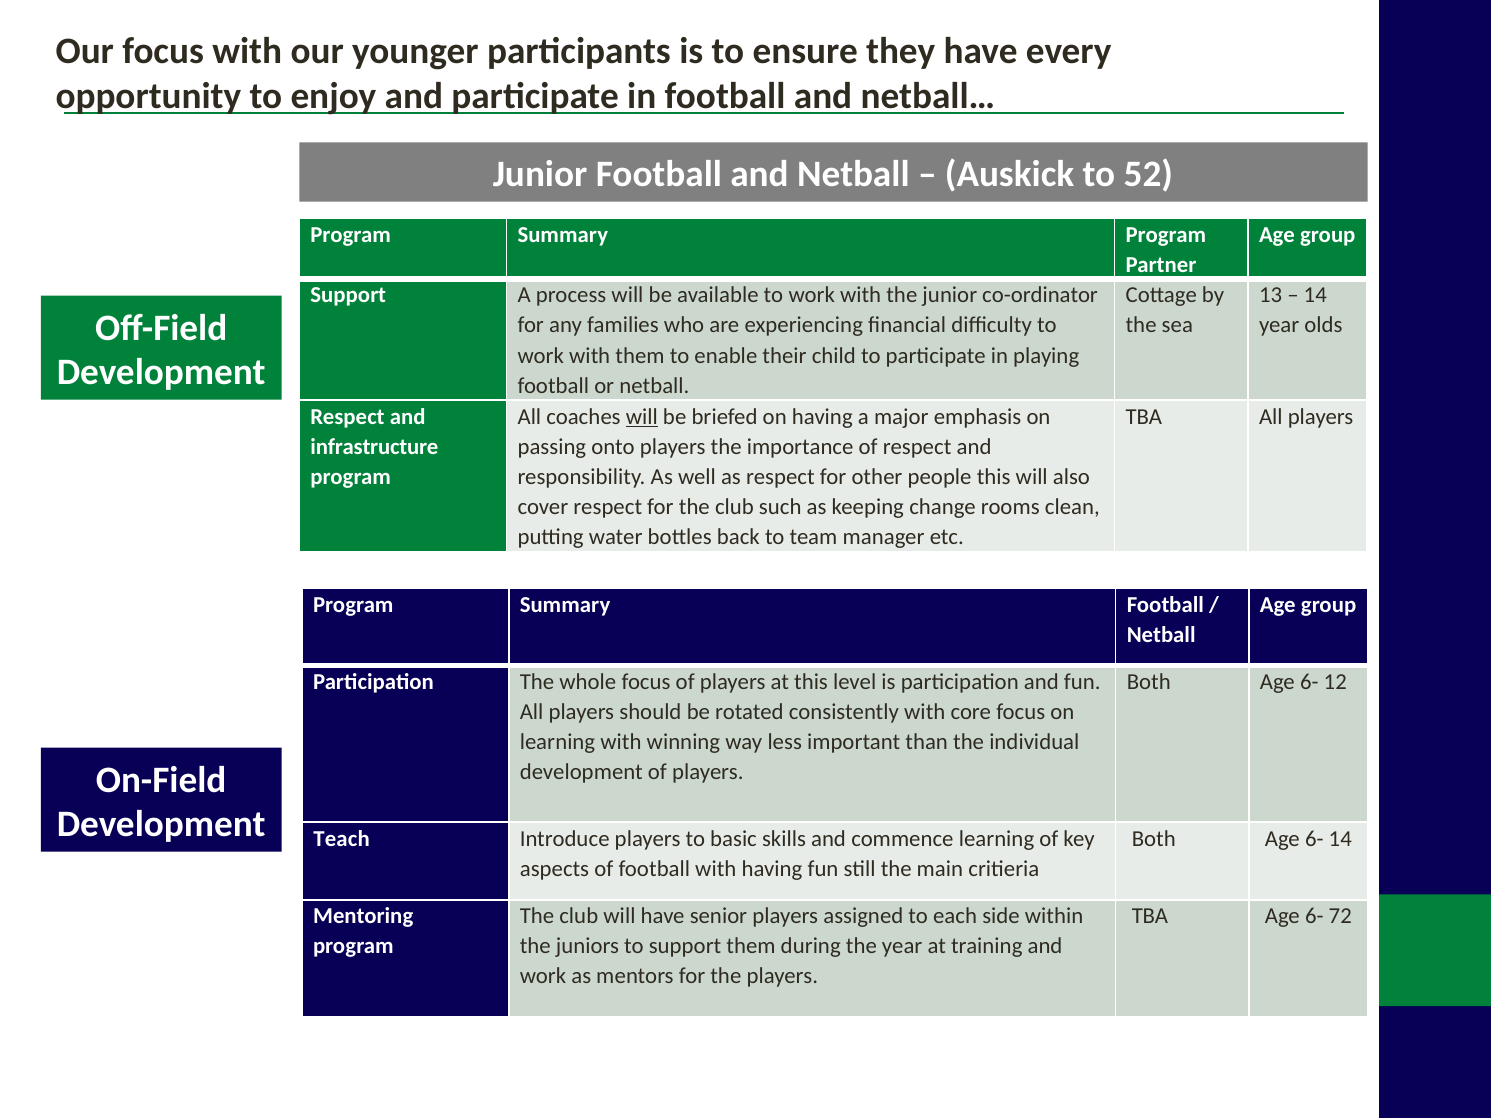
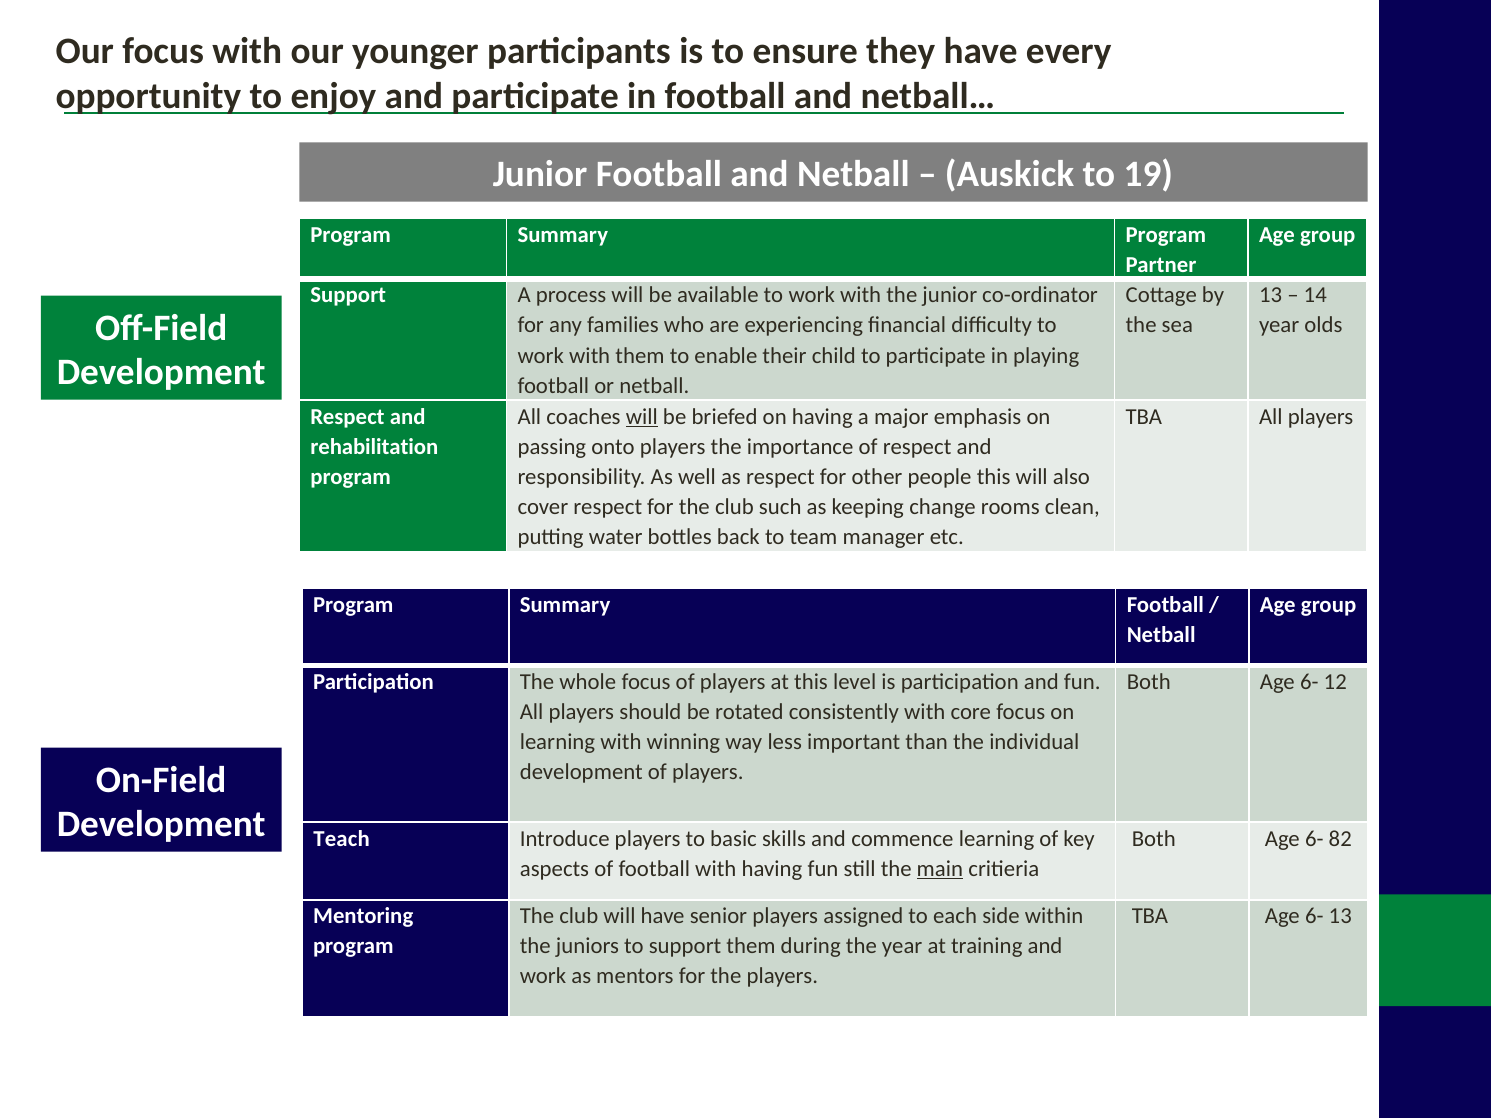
52: 52 -> 19 (1148, 175)
infrastructure: infrastructure -> rehabilitation (374, 447)
6- 14: 14 -> 82 (1340, 839)
main underline: none -> present (940, 869)
6- 72: 72 -> 13 (1340, 916)
